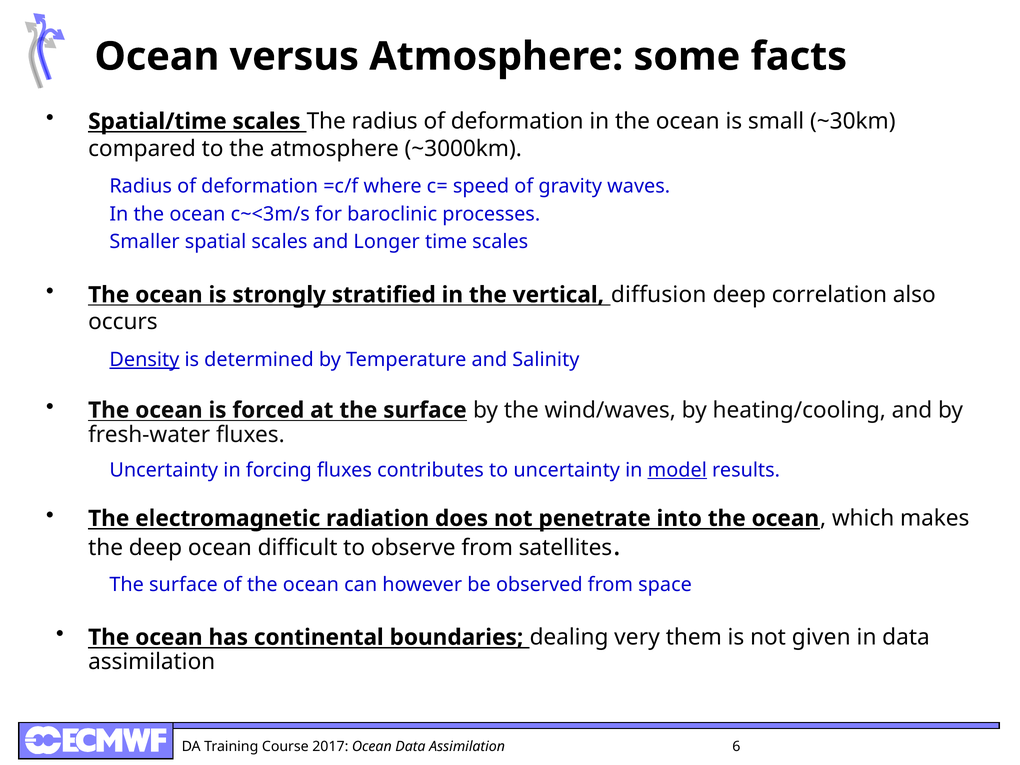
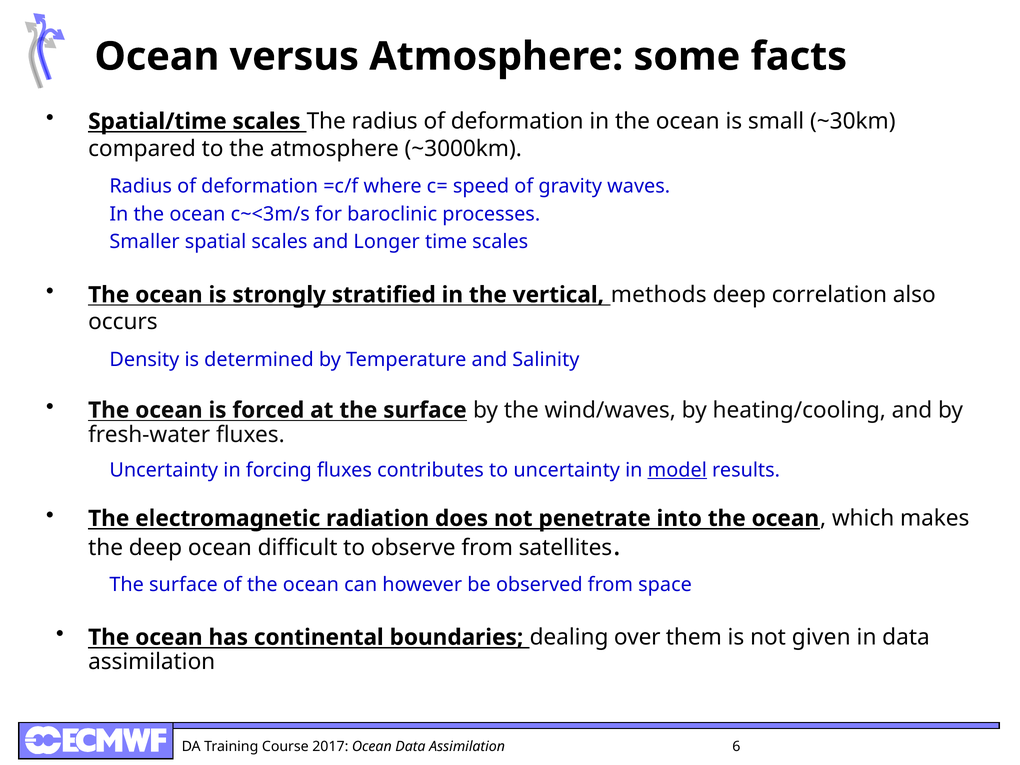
diffusion: diffusion -> methods (659, 295)
Density underline: present -> none (144, 360)
very: very -> over (637, 637)
